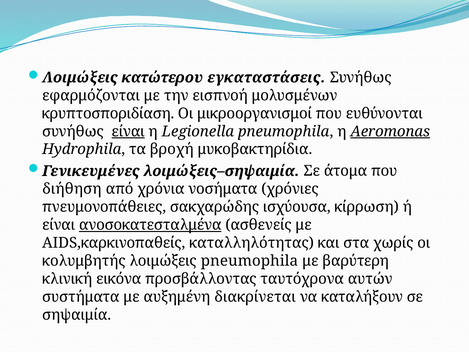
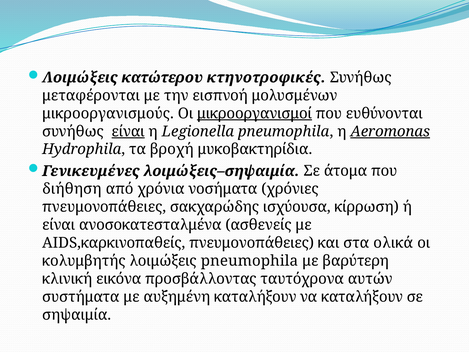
εγκαταστάσεις: εγκαταστάσεις -> κτηνοτροφικές (266, 77)
εφαρμόζονται: εφαρμόζονται -> μεταφέρονται (91, 95)
κρυπτοσποριδίαση: κρυπτοσποριδίαση -> μικροοργανισμούς (108, 113)
μικροοργανισμοί underline: none -> present (255, 113)
ανοσοκατεσταλμένα underline: present -> none (150, 225)
AIDS,καρκινοπαθείς καταλληλότητας: καταλληλότητας -> πνευμονοπάθειες (252, 243)
χωρίς: χωρίς -> ολικά (393, 243)
αυξημένη διακρίνεται: διακρίνεται -> καταλήξουν (255, 297)
